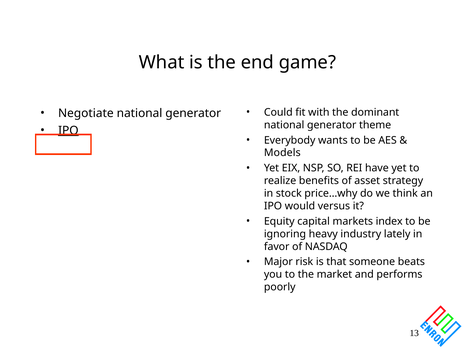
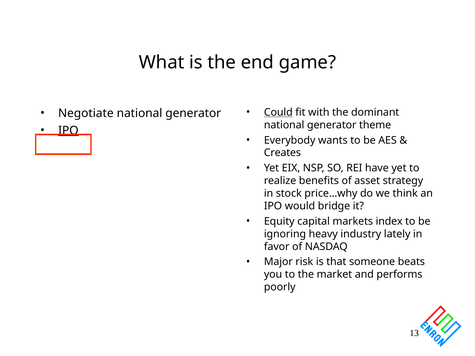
Could underline: none -> present (278, 112)
Models: Models -> Creates (282, 153)
versus: versus -> bridge (334, 206)
